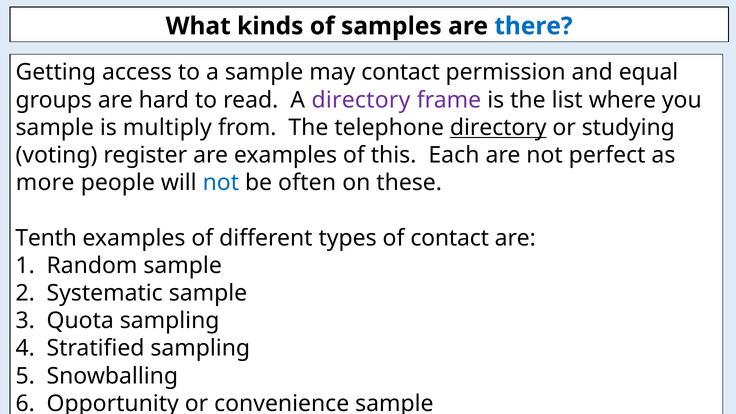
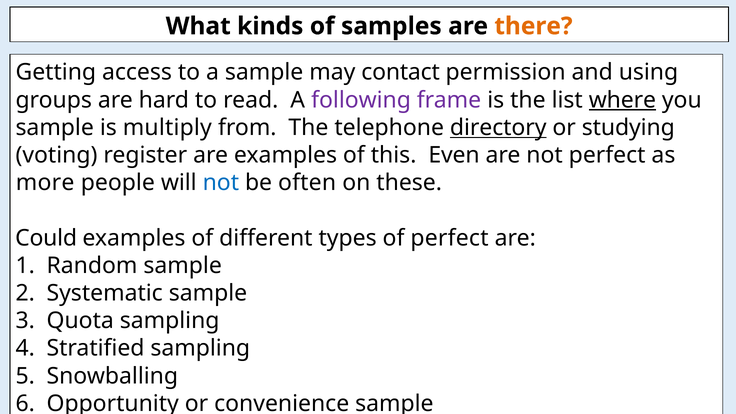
there colour: blue -> orange (533, 26)
equal: equal -> using (648, 72)
A directory: directory -> following (361, 100)
where underline: none -> present (622, 100)
Each: Each -> Even (454, 155)
Tenth: Tenth -> Could (46, 238)
of contact: contact -> perfect (449, 238)
